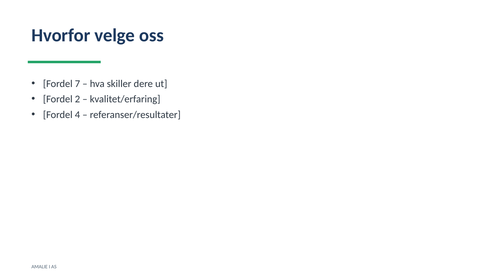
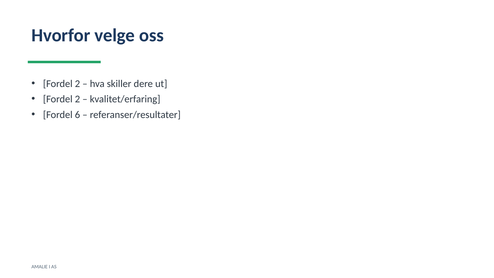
7: 7 -> 2 (77, 84)
4: 4 -> 6 (77, 115)
